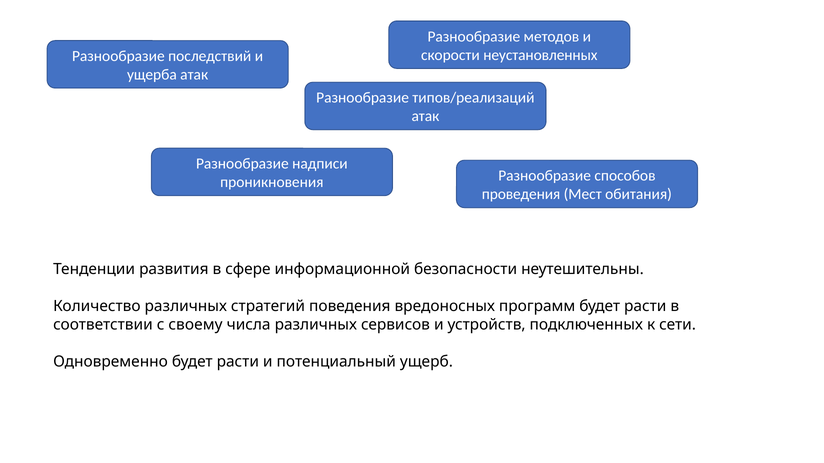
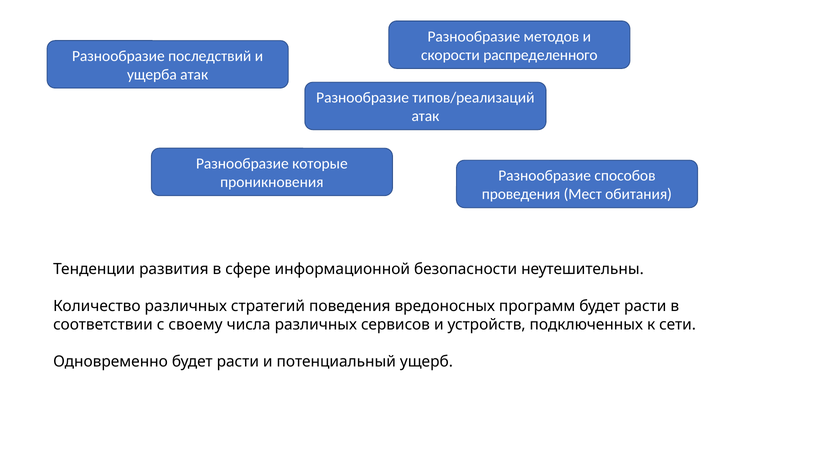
неустановленных: неустановленных -> распределенного (540, 55)
надписи: надписи -> которые (320, 164)
